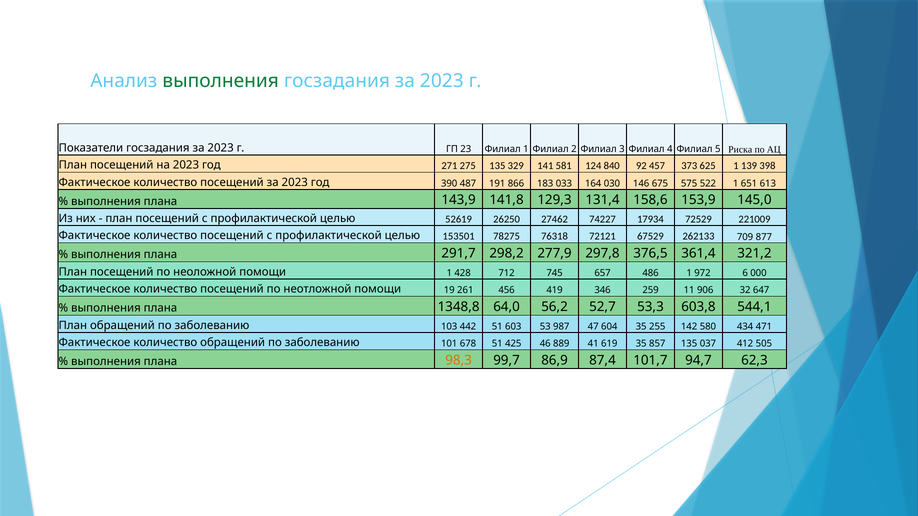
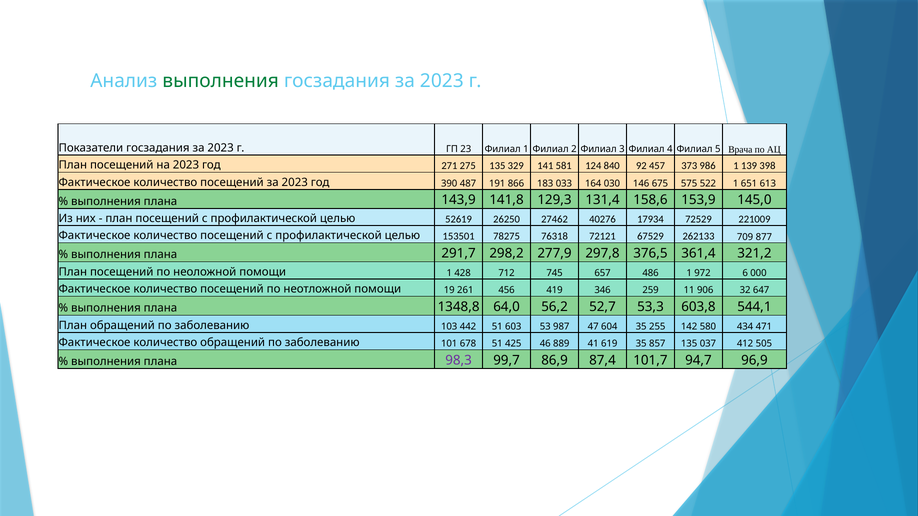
Риска: Риска -> Врача (740, 150)
625: 625 -> 986 (708, 166)
74227: 74227 -> 40276 (602, 219)
98,3 colour: orange -> purple (459, 361)
62,3: 62,3 -> 96,9 (754, 361)
